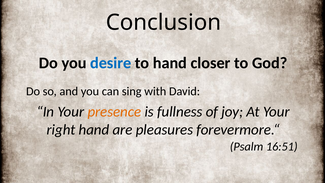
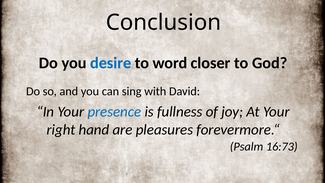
to hand: hand -> word (170, 63)
presence colour: orange -> blue (114, 112)
16:51: 16:51 -> 16:73 (282, 146)
